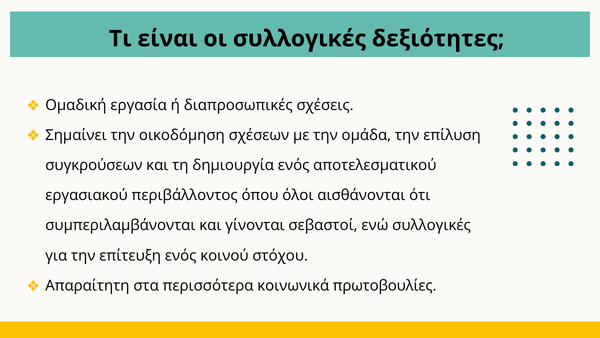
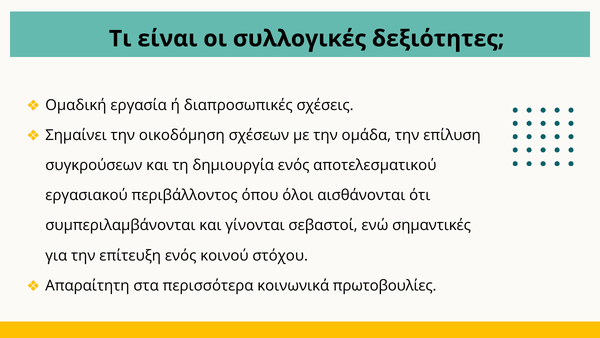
ενώ συλλογικές: συλλογικές -> σημαντικές (432, 225)
